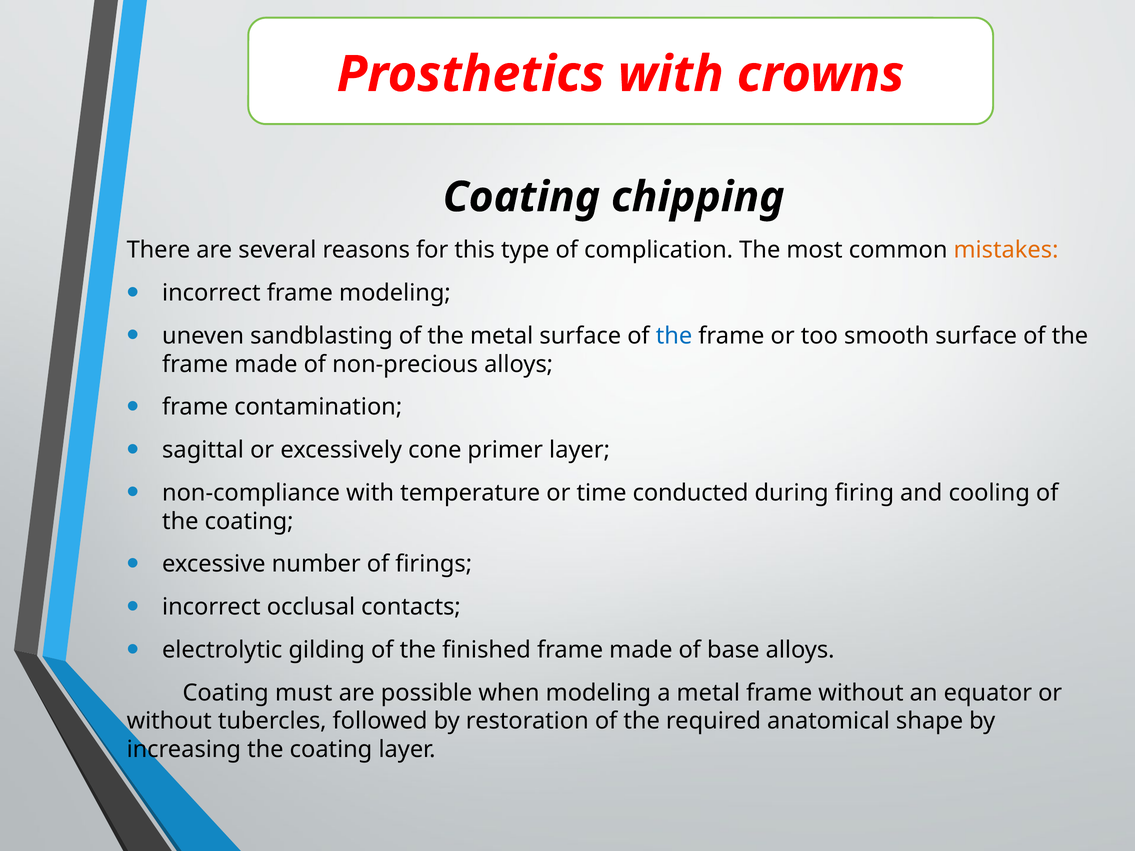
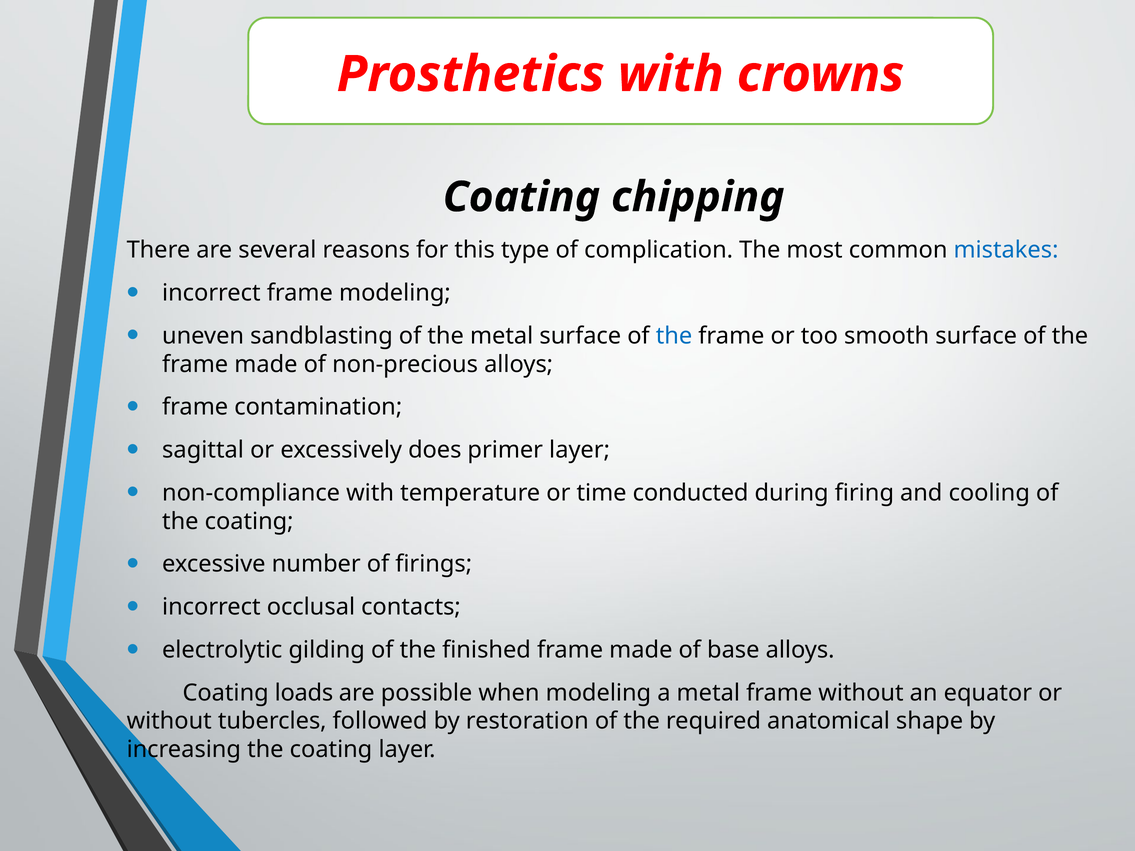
mistakes colour: orange -> blue (1006, 250)
cone: cone -> does (435, 450)
must: must -> loads (304, 693)
